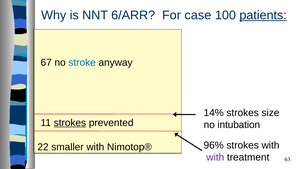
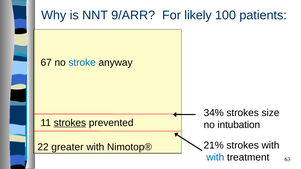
6/ARR: 6/ARR -> 9/ARR (133, 15)
case: case -> likely (198, 15)
patients underline: present -> none (263, 15)
14%: 14% -> 34% (214, 113)
96%: 96% -> 21% (214, 146)
smaller: smaller -> greater (67, 147)
with colour: purple -> blue (215, 158)
